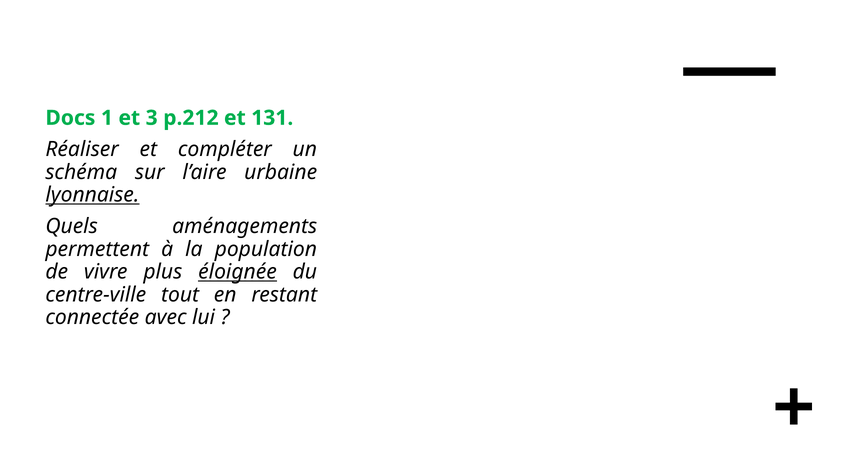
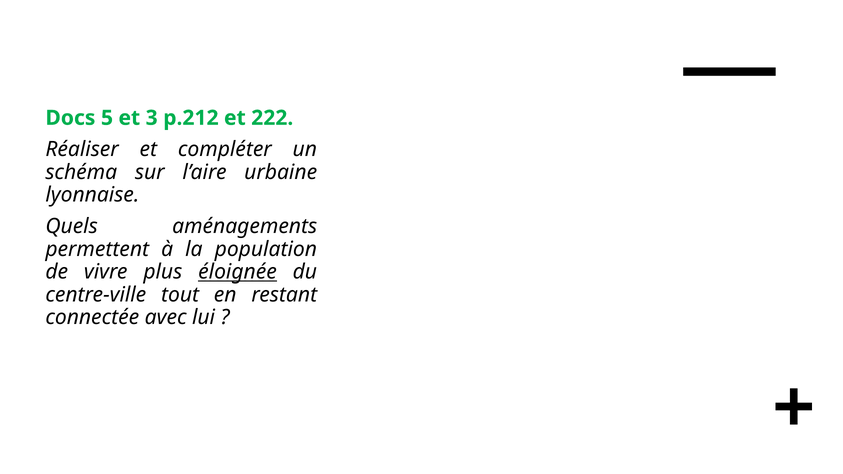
1: 1 -> 5 (107, 118)
131: 131 -> 222 (272, 118)
lyonnaise underline: present -> none (92, 195)
